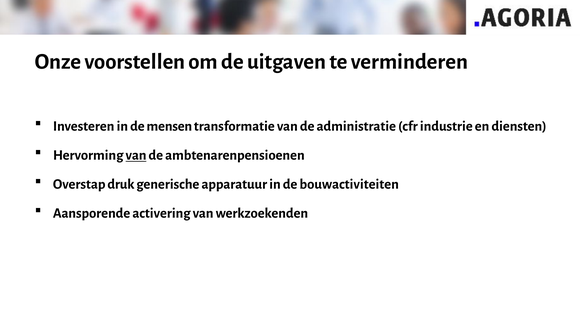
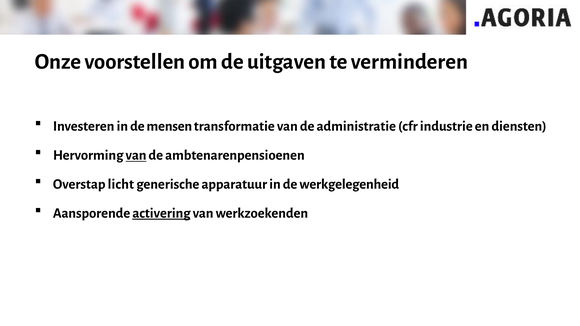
druk: druk -> licht (121, 184)
bouwactiviteiten: bouwactiviteiten -> werkgelegenheid (349, 184)
activering underline: none -> present (161, 213)
